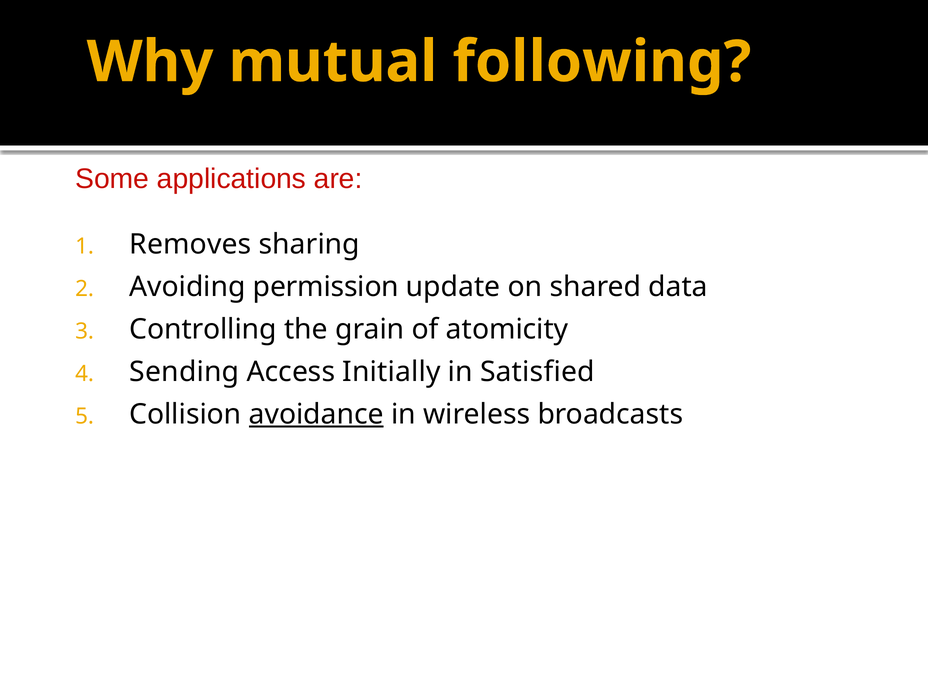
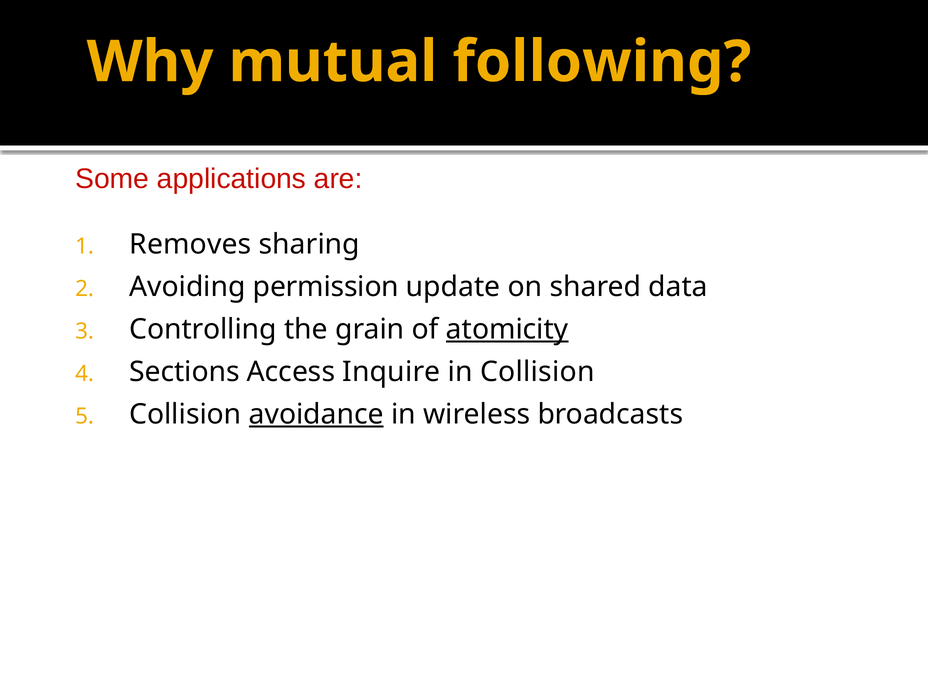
atomicity underline: none -> present (507, 329)
Sending: Sending -> Sections (184, 372)
Initially: Initially -> Inquire (391, 372)
in Satisfied: Satisfied -> Collision (537, 372)
